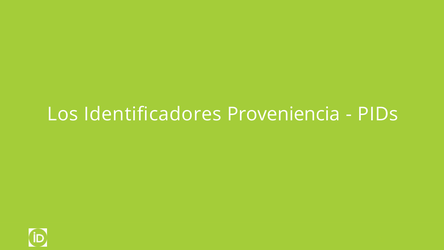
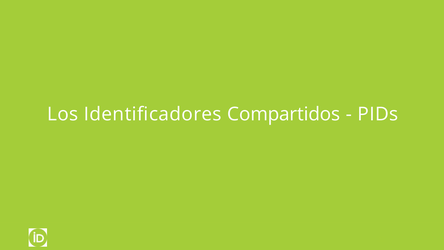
Proveniencia: Proveniencia -> Compartidos (284, 114)
